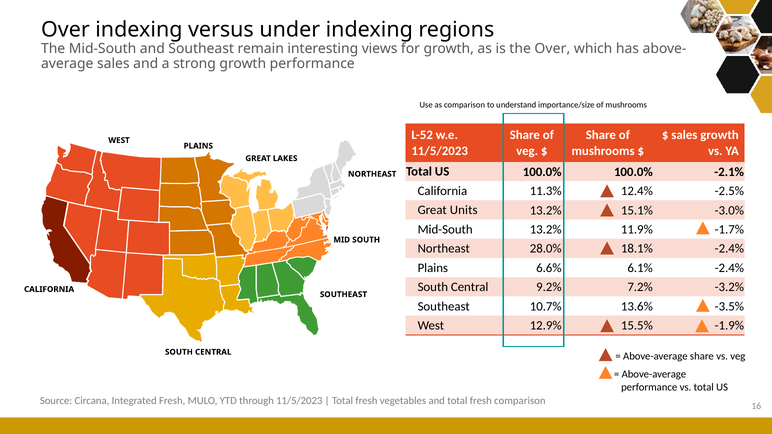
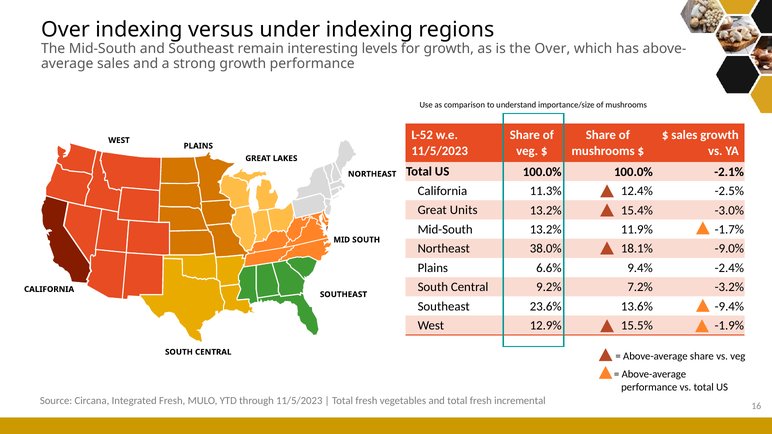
views: views -> levels (380, 49)
15.1%: 15.1% -> 15.4% (637, 210)
28.0%: 28.0% -> 38.0% (546, 249)
18.1% -2.4%: -2.4% -> -9.0% (729, 249)
6.1%: 6.1% -> 9.4% (640, 268)
10.7%: 10.7% -> 23.6% (546, 307)
-3.5%: -3.5% -> -9.4% (729, 307)
fresh comparison: comparison -> incremental (520, 401)
